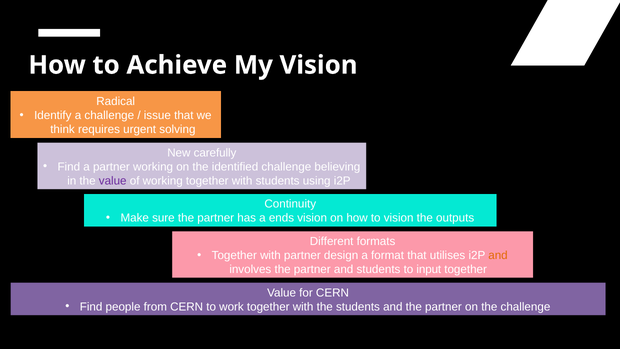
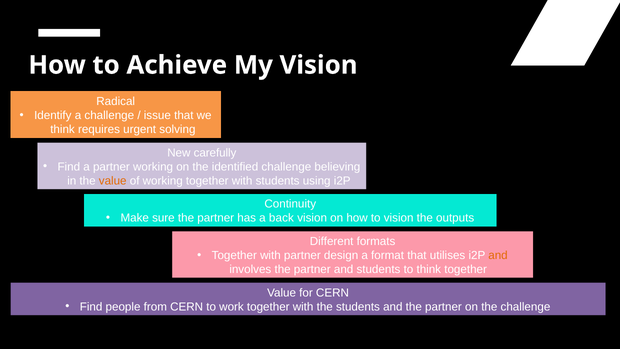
value colour: purple -> orange (113, 181)
ends: ends -> back (281, 218)
to input: input -> think (429, 269)
